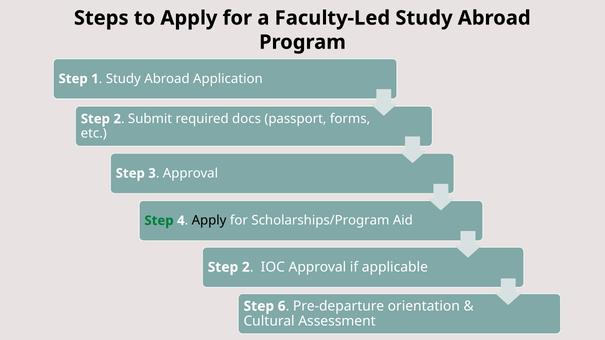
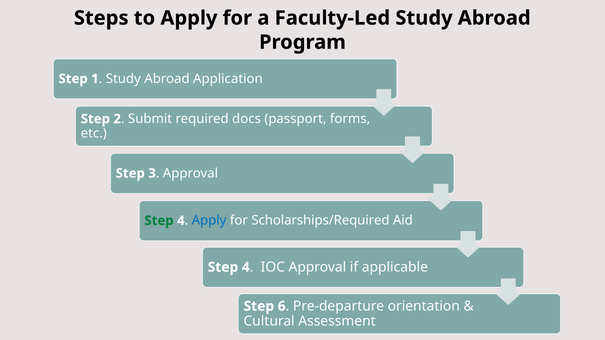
Apply colour: black -> blue (209, 221)
Scholarships/Program: Scholarships/Program -> Scholarships/Required (320, 221)
2: 2 -> 4 (246, 267)
